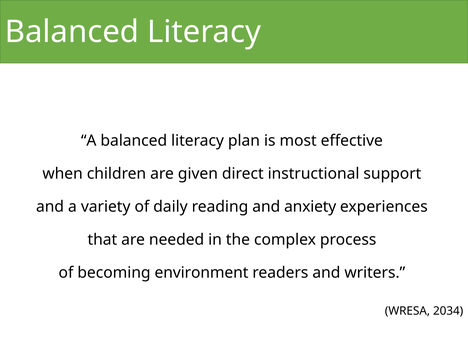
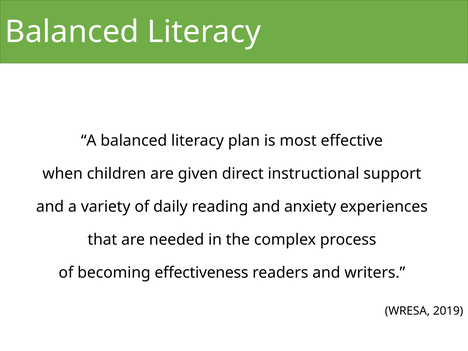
environment: environment -> effectiveness (202, 273)
2034: 2034 -> 2019 (448, 311)
